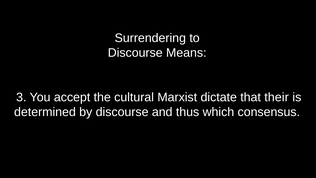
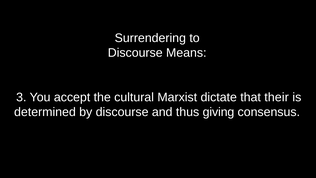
which: which -> giving (218, 112)
